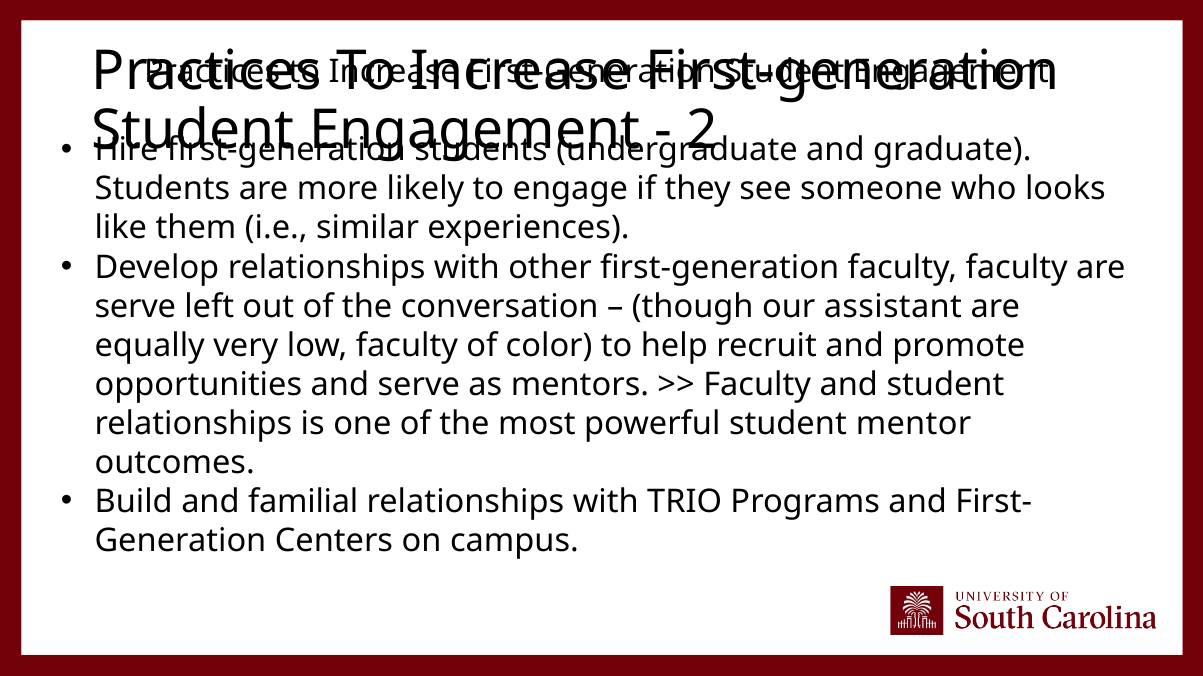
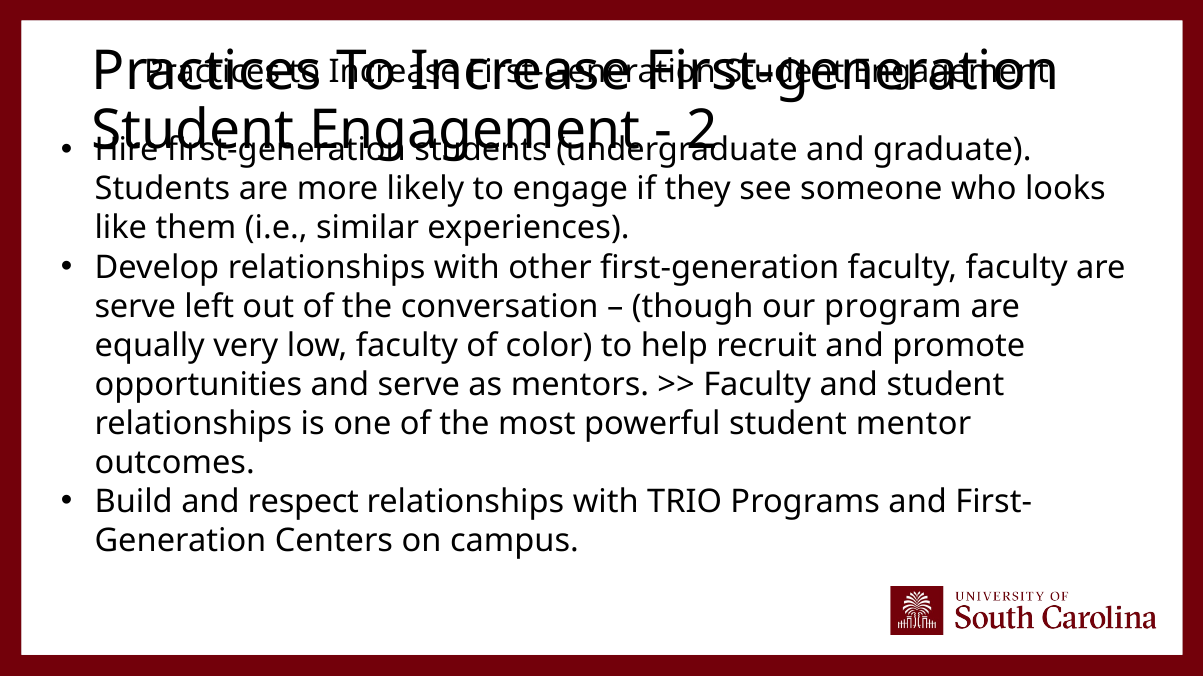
assistant: assistant -> program (893, 307)
familial: familial -> respect (303, 502)
